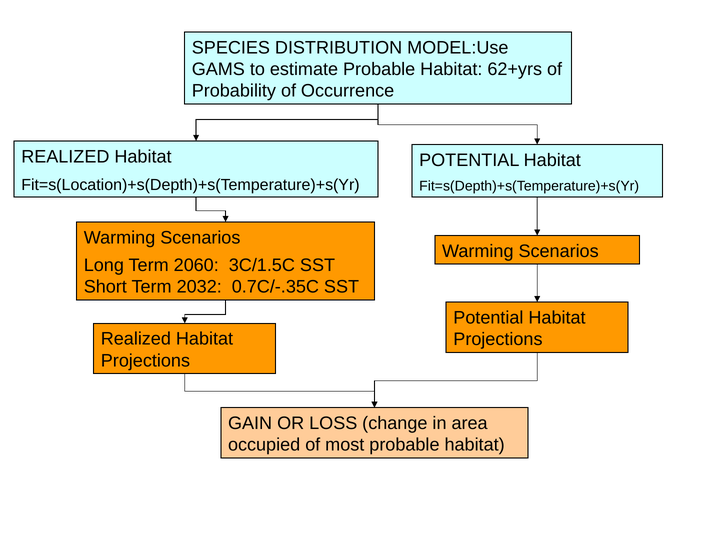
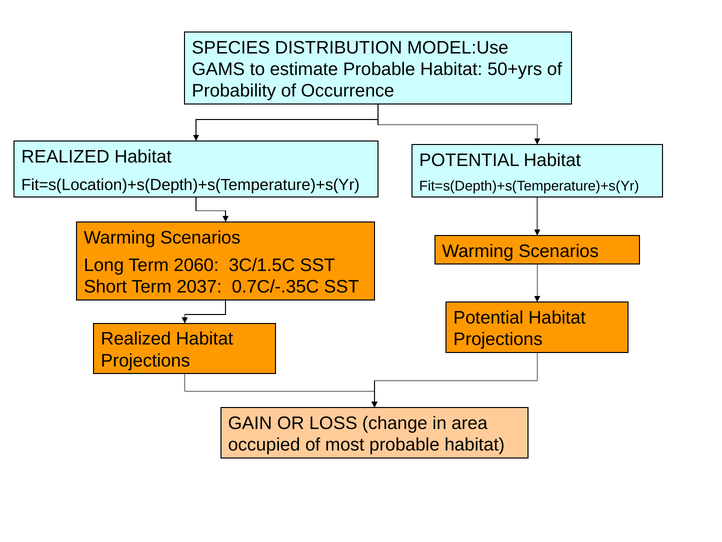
62+yrs: 62+yrs -> 50+yrs (515, 69)
2032: 2032 -> 2037 (199, 287)
